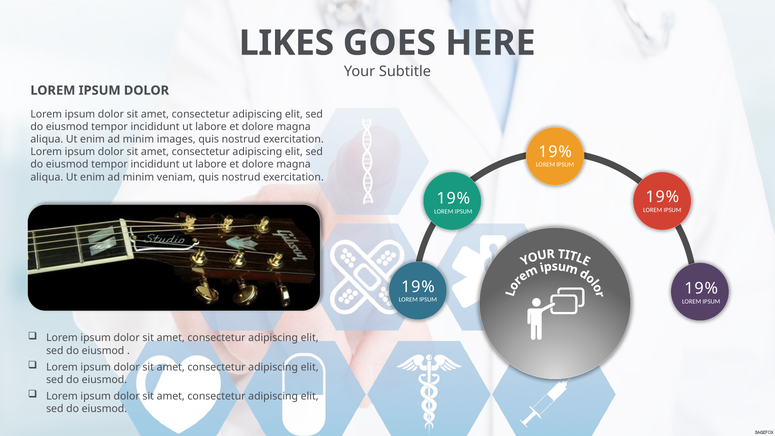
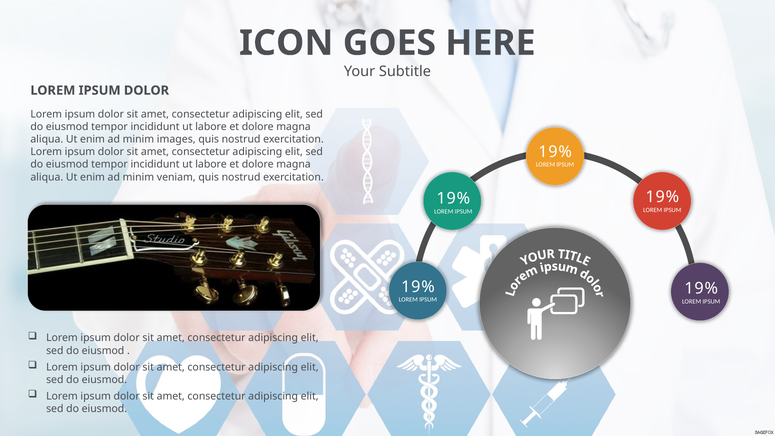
LIKES: LIKES -> ICON (286, 43)
